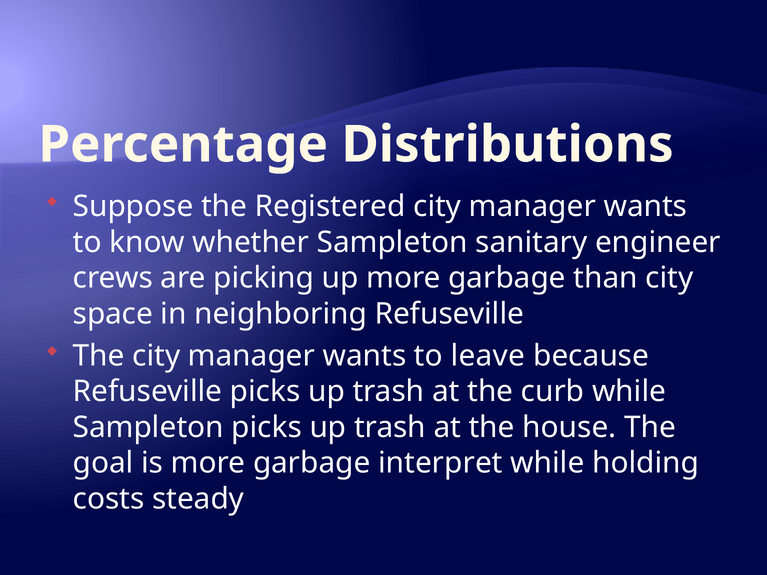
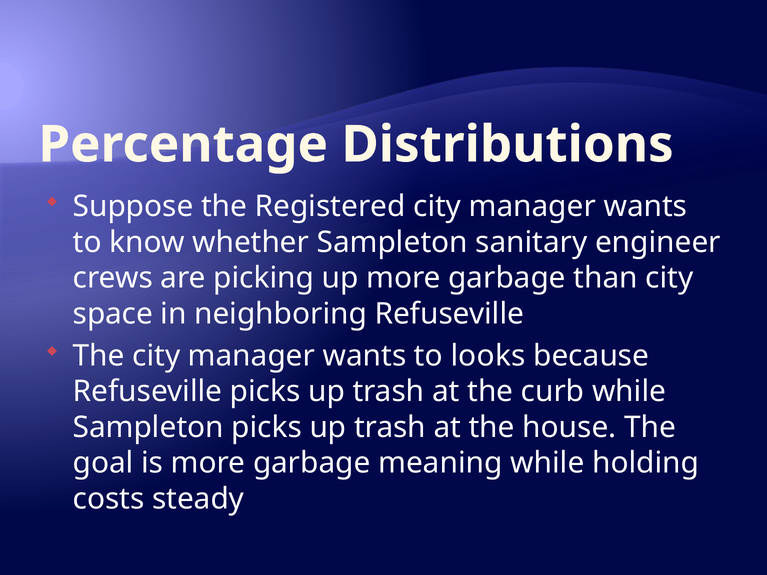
leave: leave -> looks (488, 356)
interpret: interpret -> meaning (440, 463)
